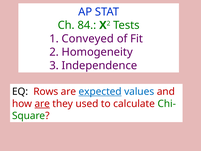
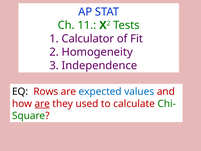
84: 84 -> 11 (87, 25)
Conveyed: Conveyed -> Calculator (88, 39)
expected underline: present -> none (100, 91)
